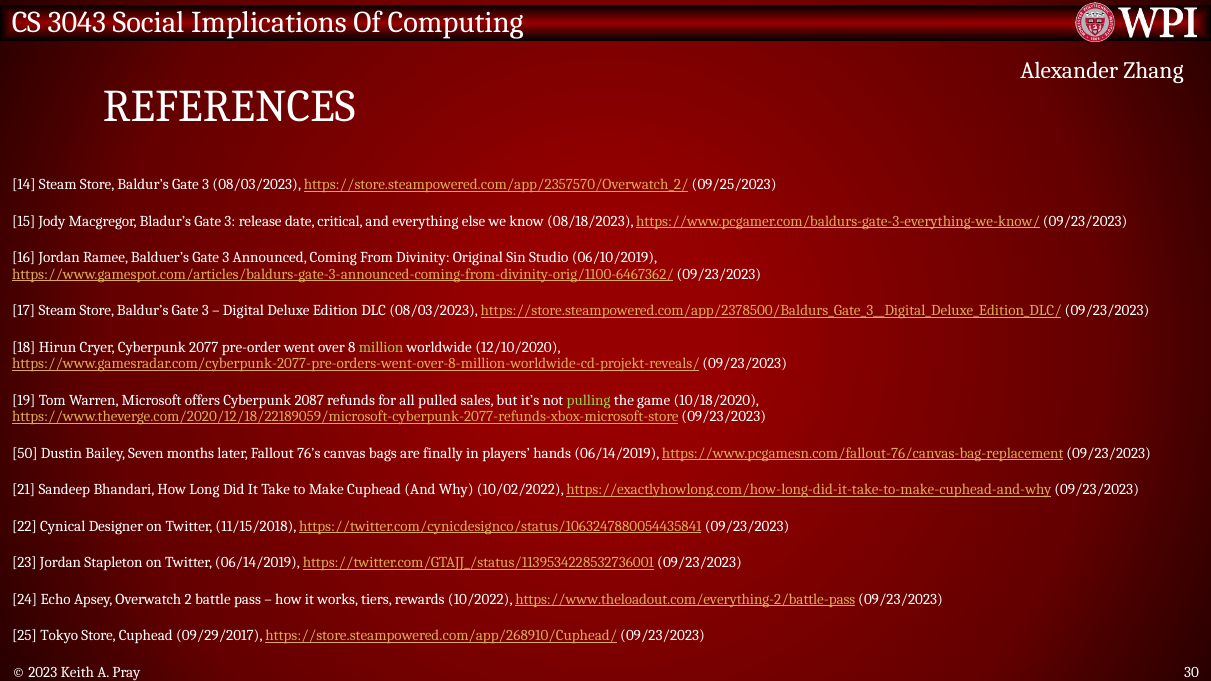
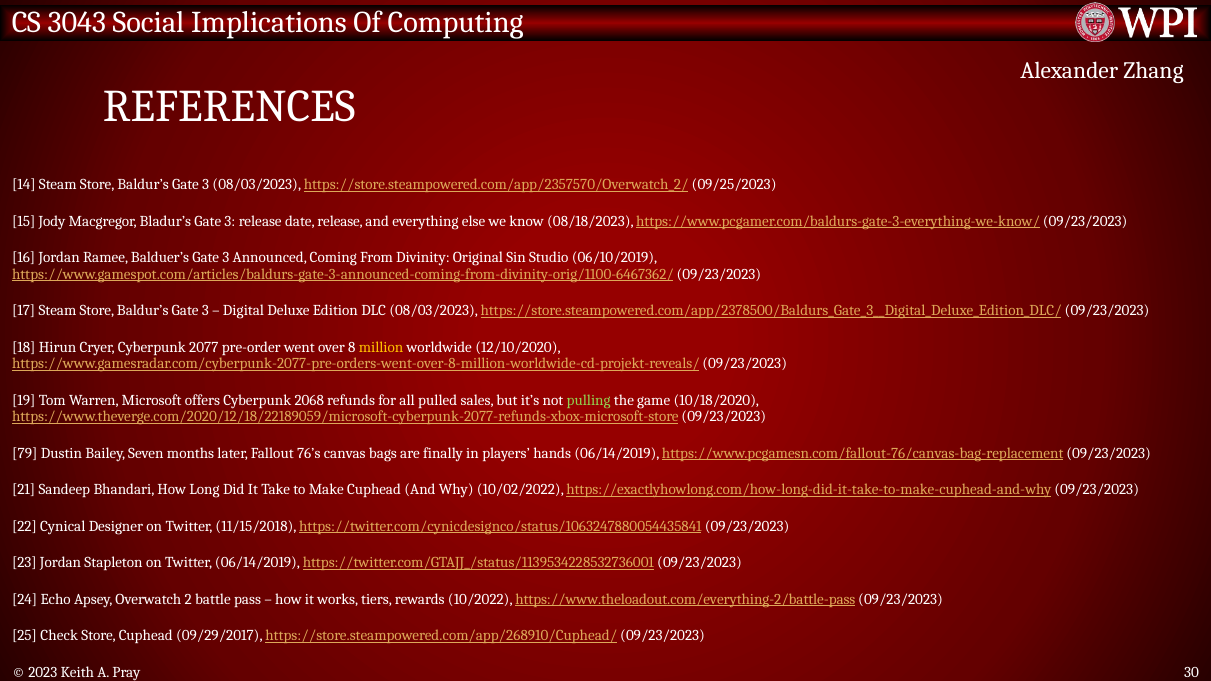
date critical: critical -> release (340, 221)
million colour: light green -> yellow (381, 347)
2087: 2087 -> 2068 (309, 400)
50: 50 -> 79 (25, 453)
Tokyo: Tokyo -> Check (59, 636)
